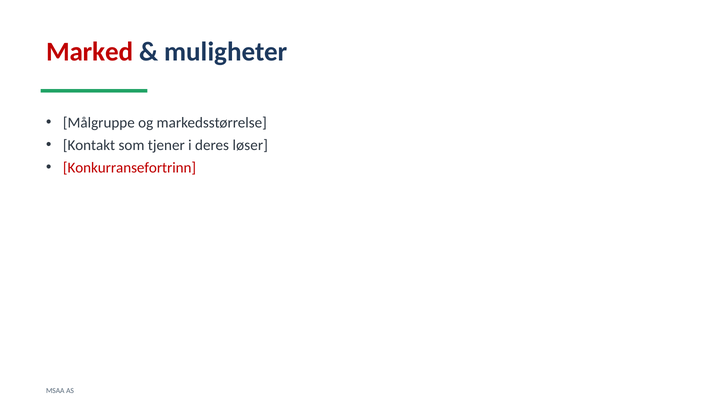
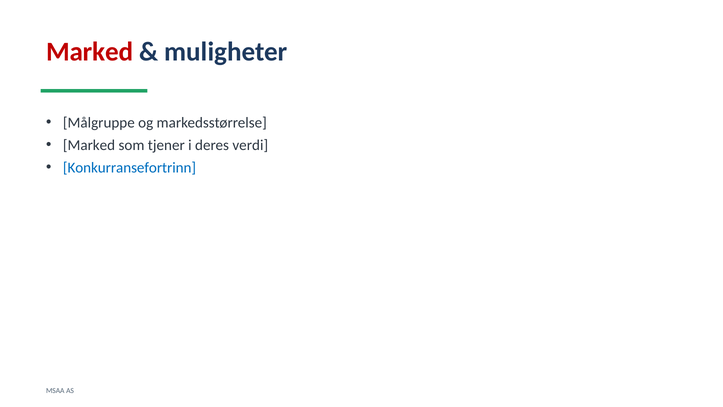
Kontakt: Kontakt -> Marked (89, 145)
løser: løser -> verdi (250, 145)
Konkurransefortrinn colour: red -> blue (129, 168)
